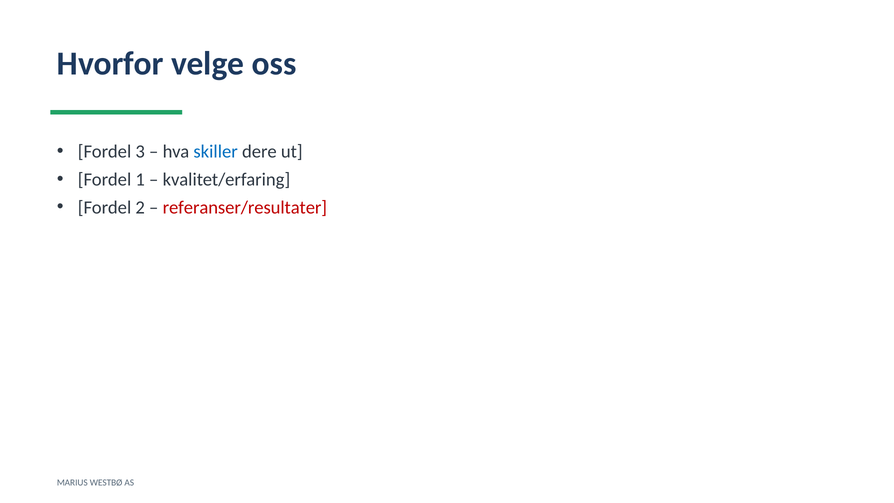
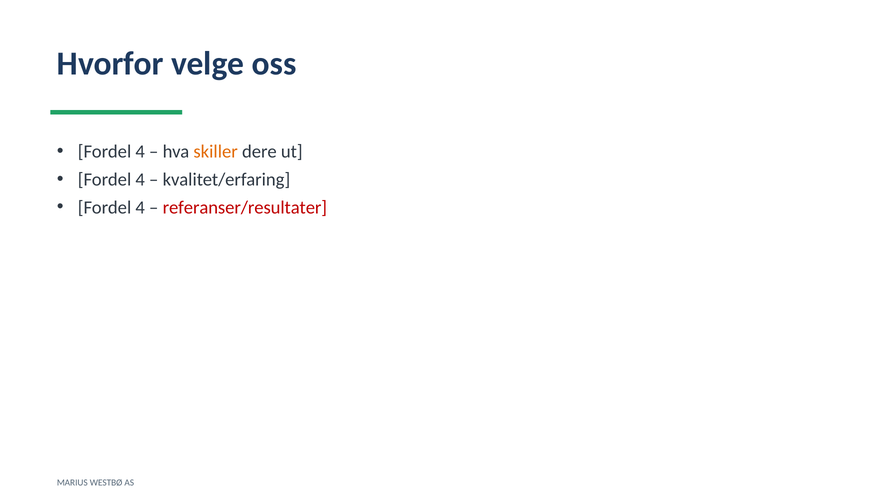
3: 3 -> 4 (140, 151)
skiller colour: blue -> orange (216, 151)
1: 1 -> 4 (140, 179)
2: 2 -> 4 (140, 207)
